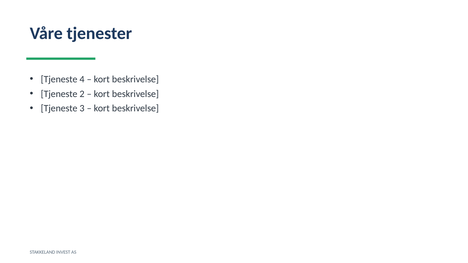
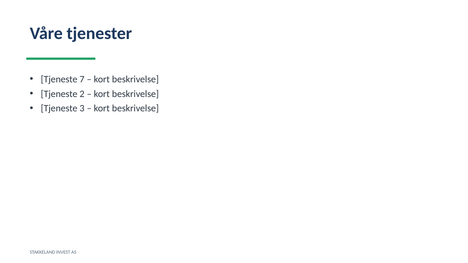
4: 4 -> 7 (82, 79)
